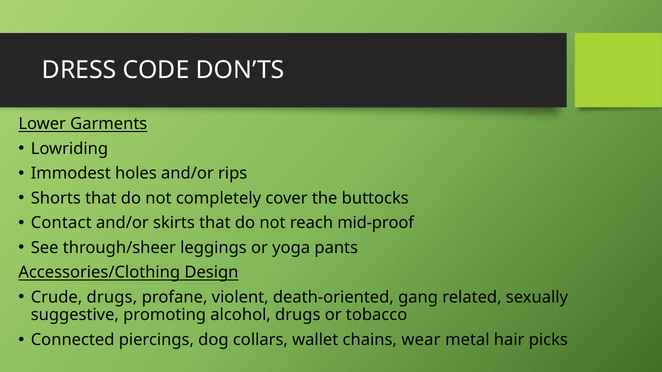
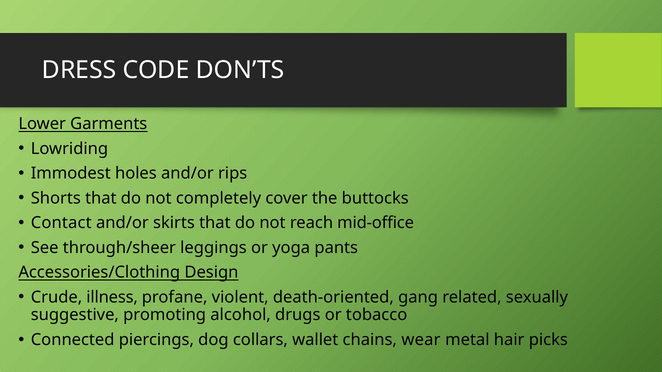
mid-proof: mid-proof -> mid-office (376, 223)
Crude drugs: drugs -> illness (112, 297)
